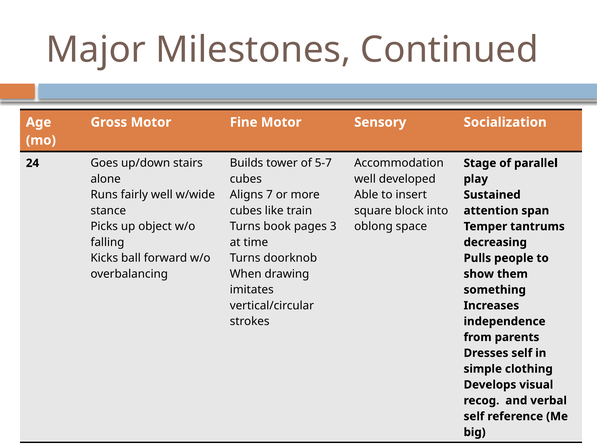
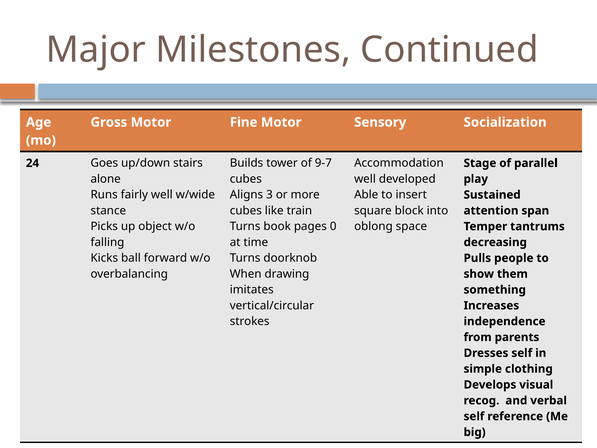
5-7: 5-7 -> 9-7 (323, 163)
7: 7 -> 3 (269, 195)
3: 3 -> 0 (333, 226)
